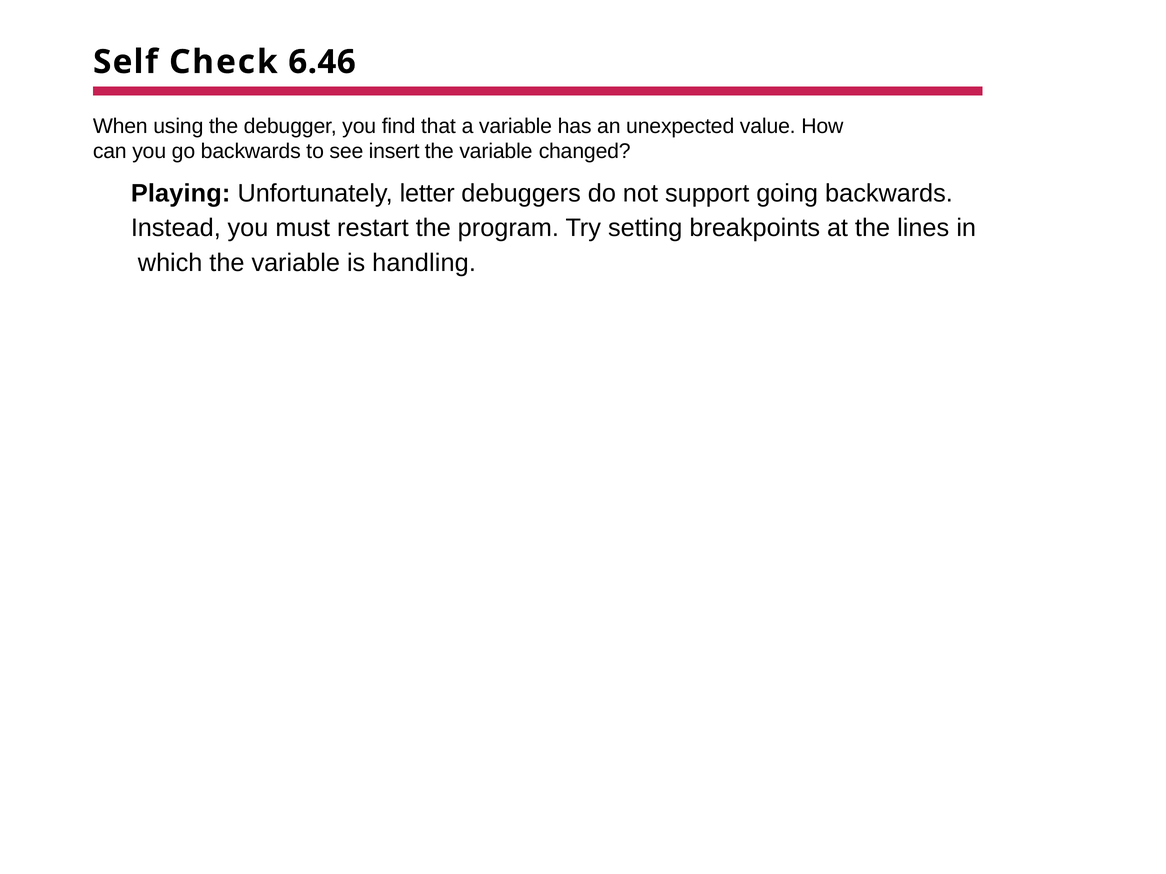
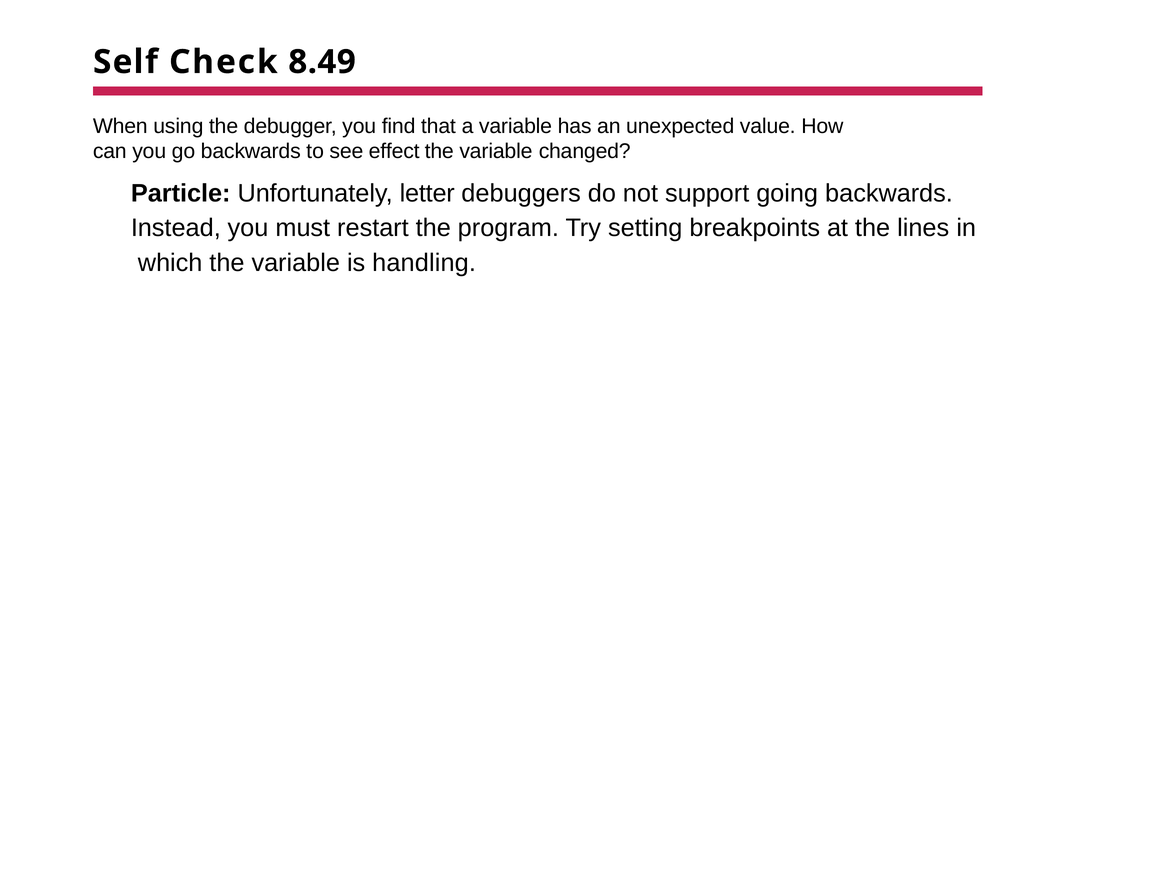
6.46: 6.46 -> 8.49 (322, 62)
insert: insert -> effect (394, 151)
Playing: Playing -> Particle (181, 193)
